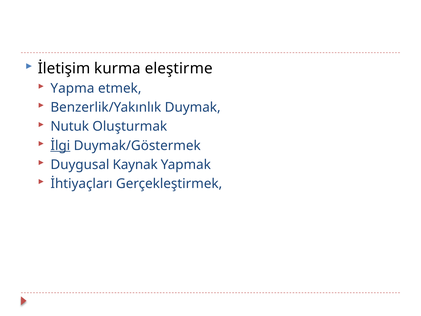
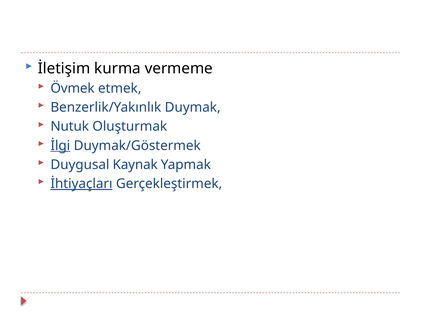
eleştirme: eleştirme -> vermeme (179, 68)
Yapma: Yapma -> Övmek (73, 88)
İhtiyaçları underline: none -> present (81, 184)
